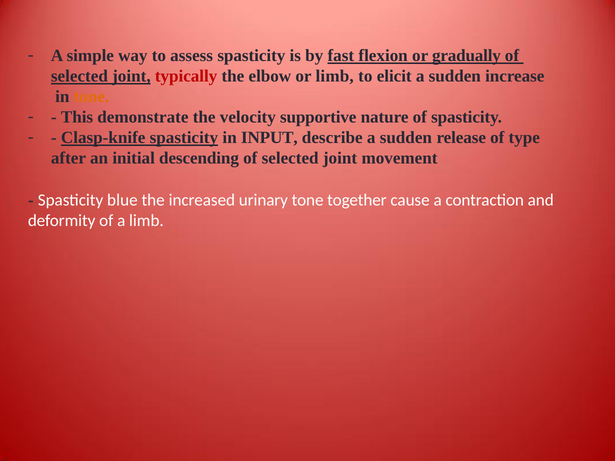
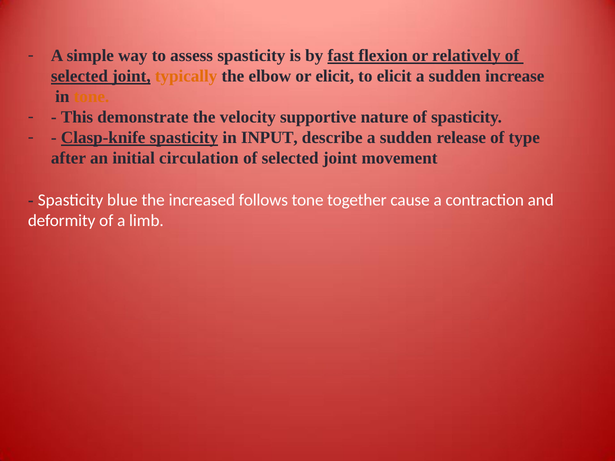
gradually: gradually -> relatively (466, 56)
typically colour: red -> orange (186, 76)
or limb: limb -> elicit (335, 76)
descending: descending -> circulation (199, 158)
urinary: urinary -> follows (263, 200)
